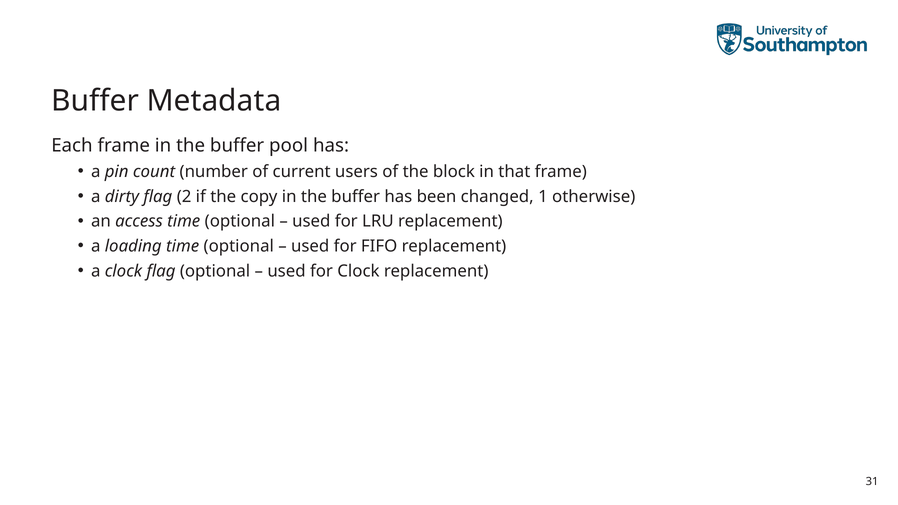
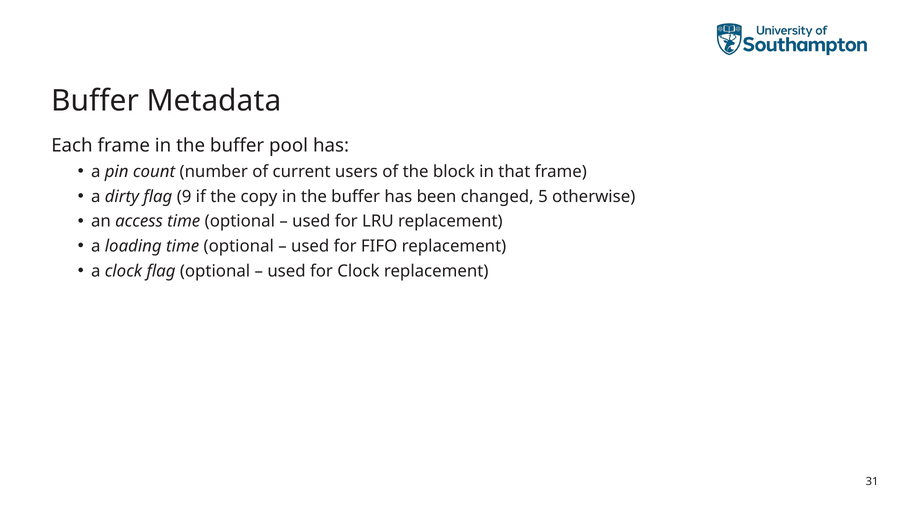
2: 2 -> 9 (184, 197)
1: 1 -> 5 (543, 197)
